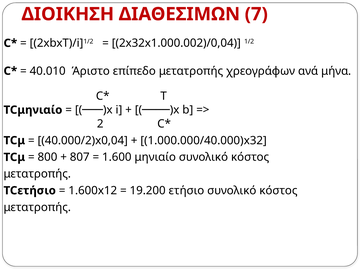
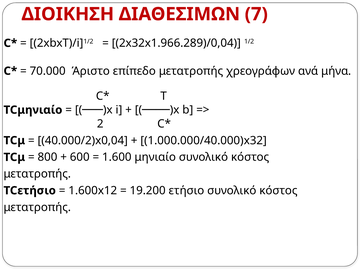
2x32x1.000.002)/0,04: 2x32x1.000.002)/0,04 -> 2x32x1.966.289)/0,04 (176, 43)
40.010: 40.010 -> 70.000 (48, 71)
807: 807 -> 600 (80, 157)
